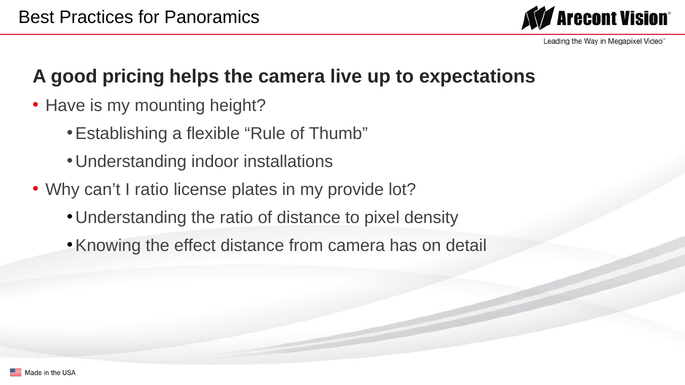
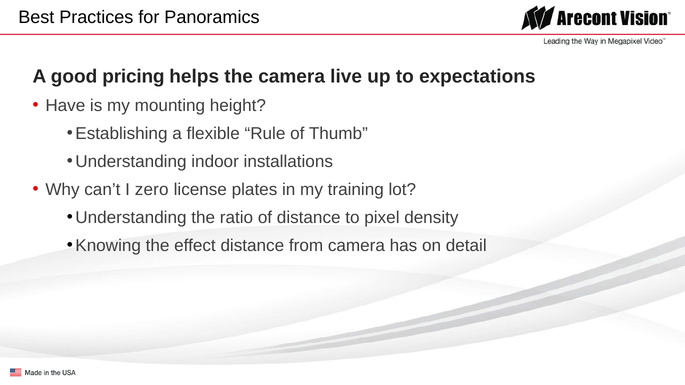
I ratio: ratio -> zero (152, 190)
provide: provide -> training (356, 190)
